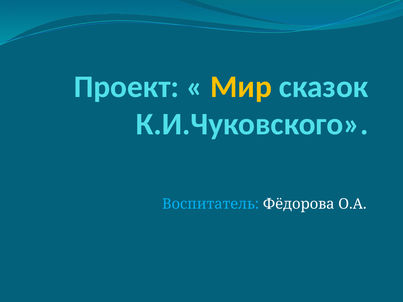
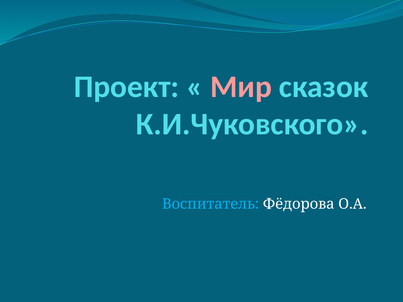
Мир colour: yellow -> pink (241, 87)
